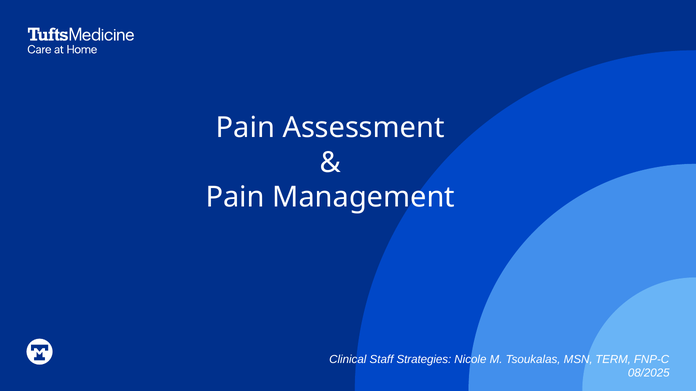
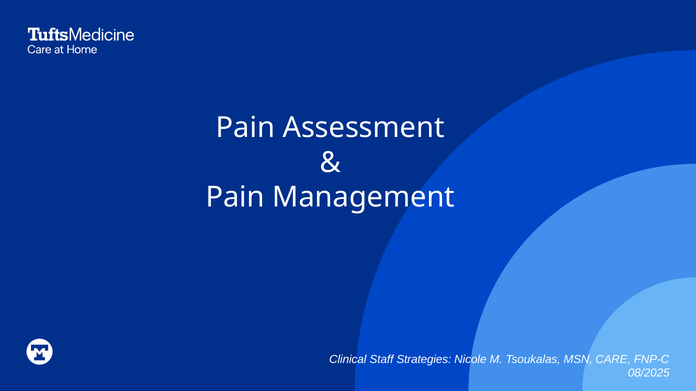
TERM: TERM -> CARE (613, 360)
